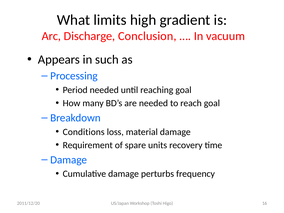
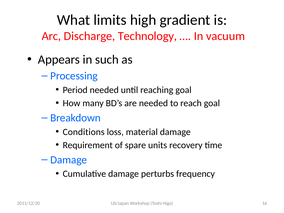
Conclusion: Conclusion -> Technology (147, 36)
